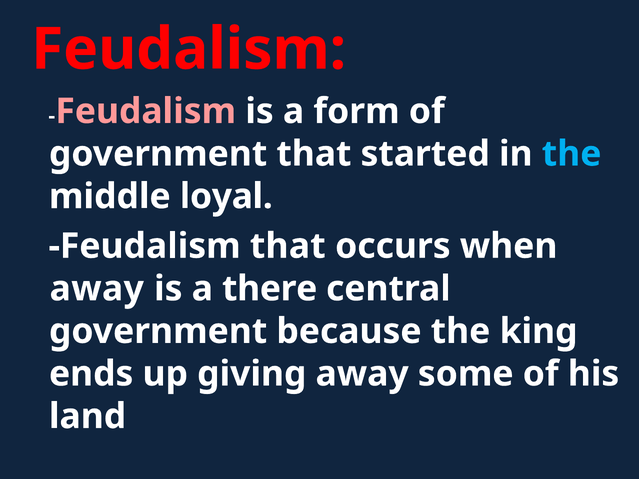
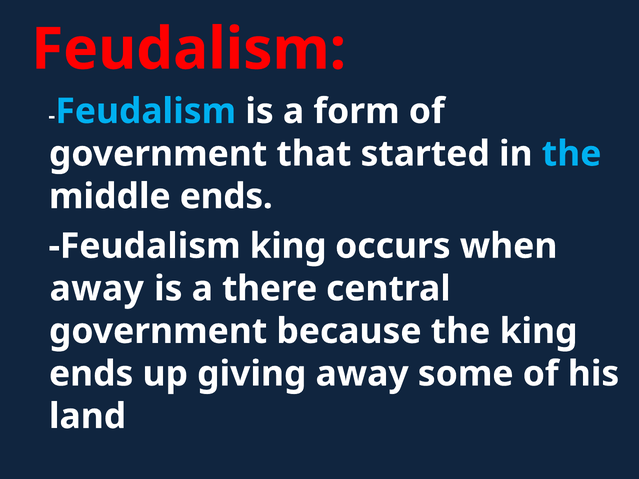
Feudalism colour: pink -> light blue (146, 111)
middle loyal: loyal -> ends (226, 197)
Feudalism that: that -> king (288, 246)
